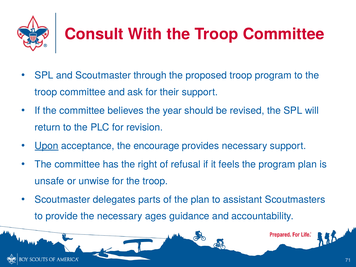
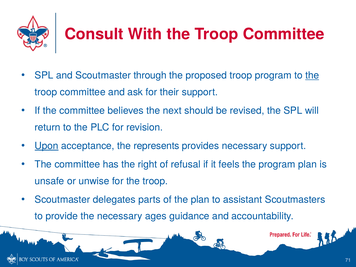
the underline: none -> present (312, 75)
year: year -> next (172, 111)
encourage: encourage -> represents (157, 146)
